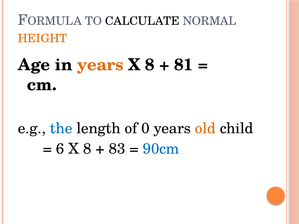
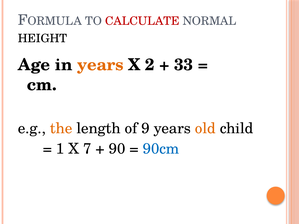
CALCULATE colour: black -> red (142, 21)
HEIGHT colour: orange -> black (43, 39)
8: 8 -> 2 (150, 65)
81: 81 -> 33 (184, 65)
the colour: blue -> orange (61, 129)
0: 0 -> 9 (146, 129)
6: 6 -> 1 (60, 149)
8: 8 -> 7 (87, 149)
83: 83 -> 90 (117, 149)
